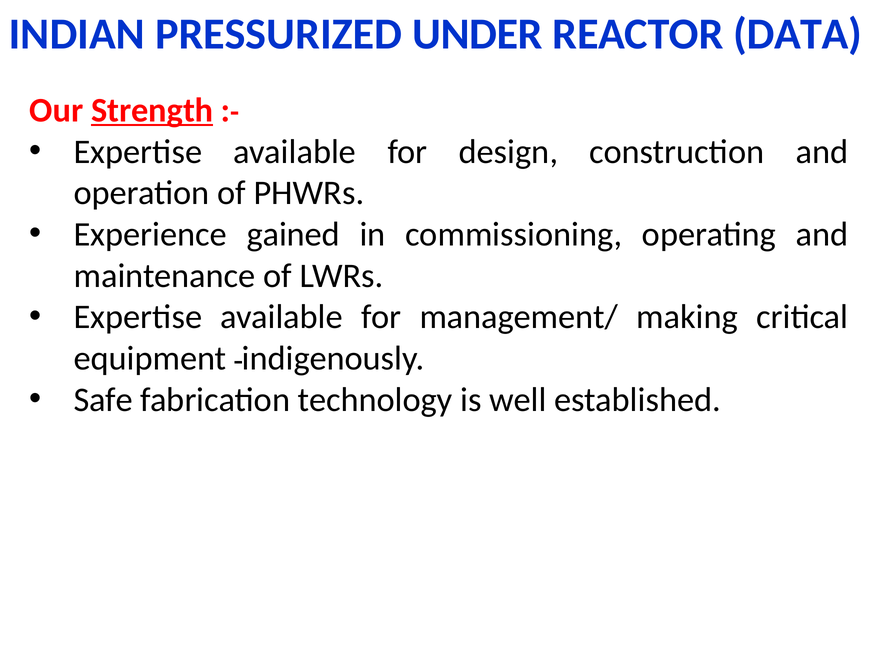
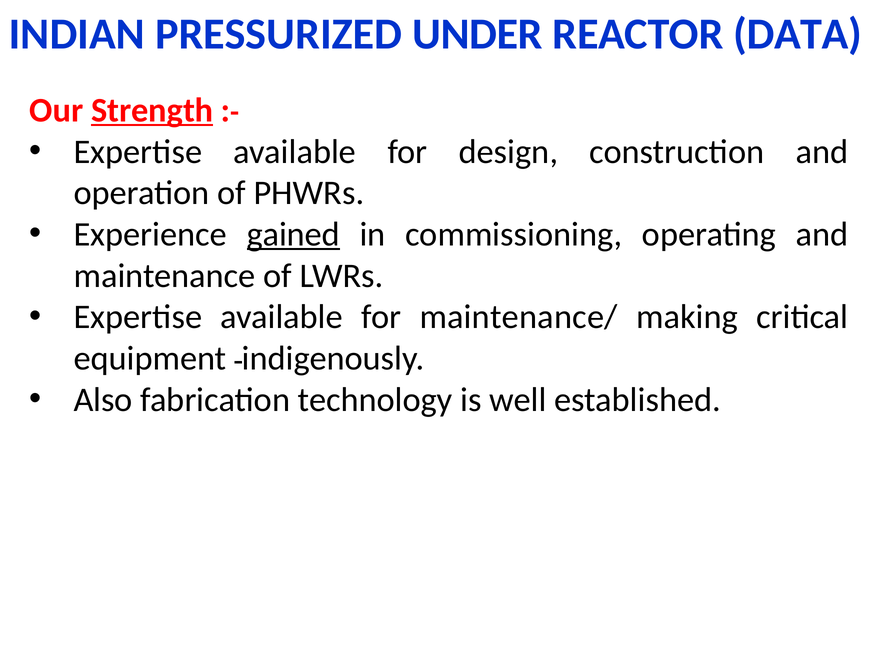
gained underline: none -> present (293, 234)
management/: management/ -> maintenance/ (519, 317)
Safe: Safe -> Also (103, 400)
